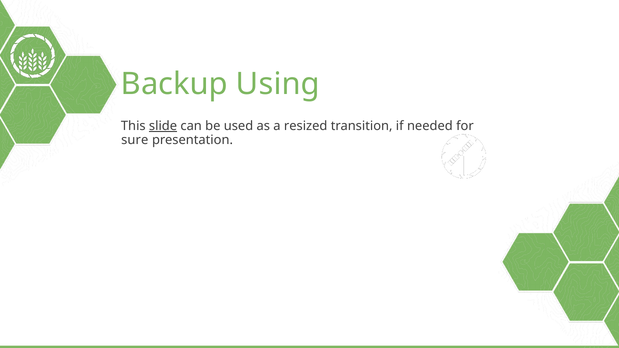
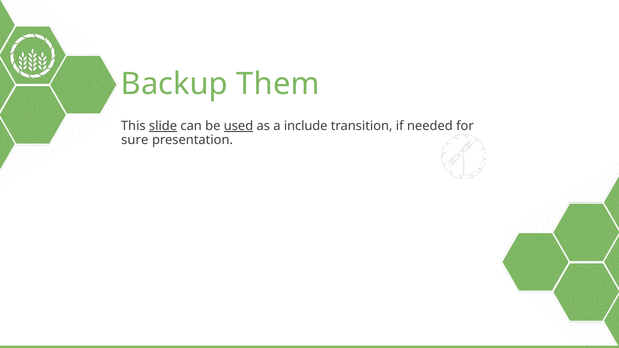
Using: Using -> Them (278, 84)
used underline: none -> present (238, 126)
resized: resized -> include (306, 126)
